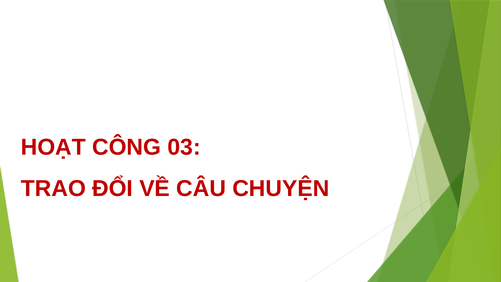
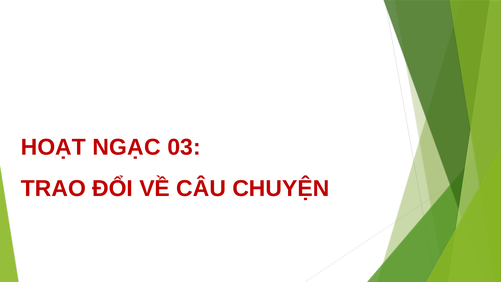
CÔNG: CÔNG -> NGẠC (127, 147)
